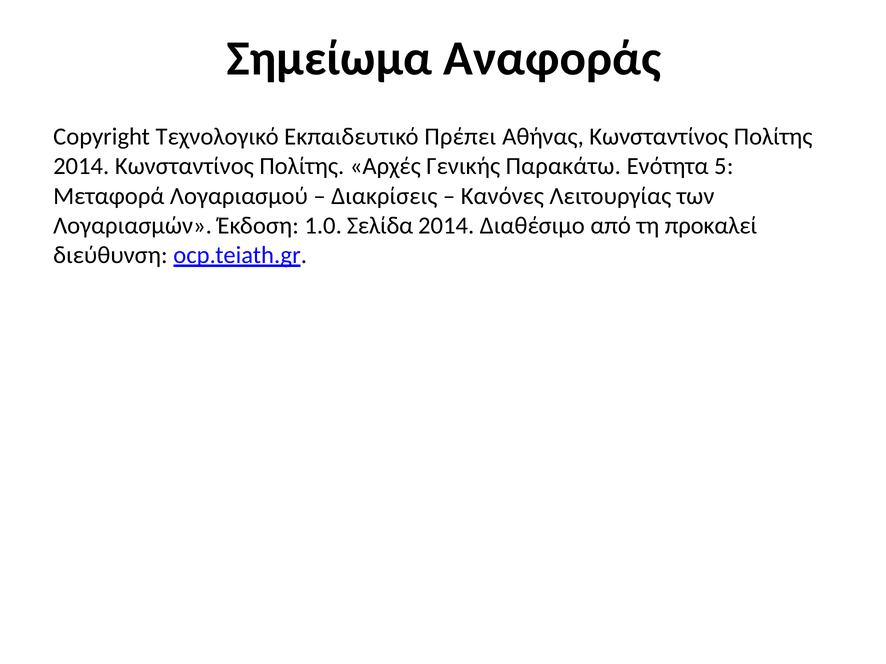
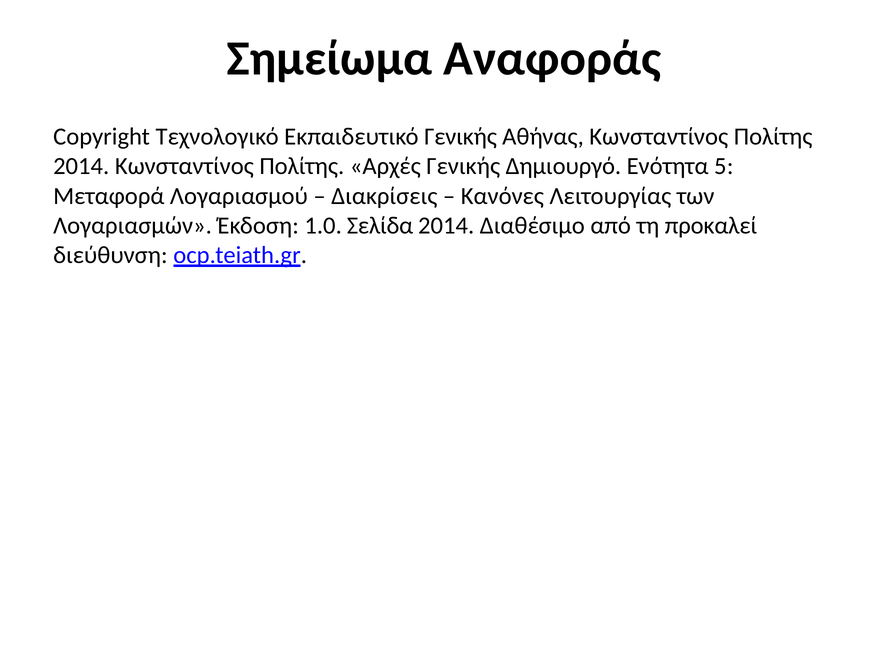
Εκπαιδευτικό Πρέπει: Πρέπει -> Γενικής (461, 137)
Παρακάτω: Παρακάτω -> Δημιουργό (563, 166)
